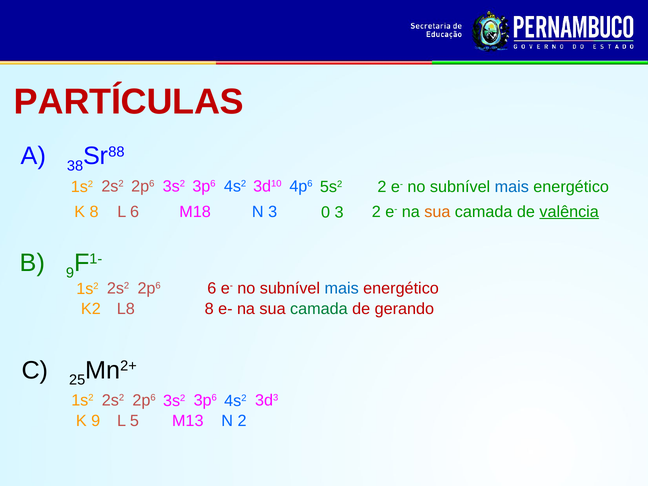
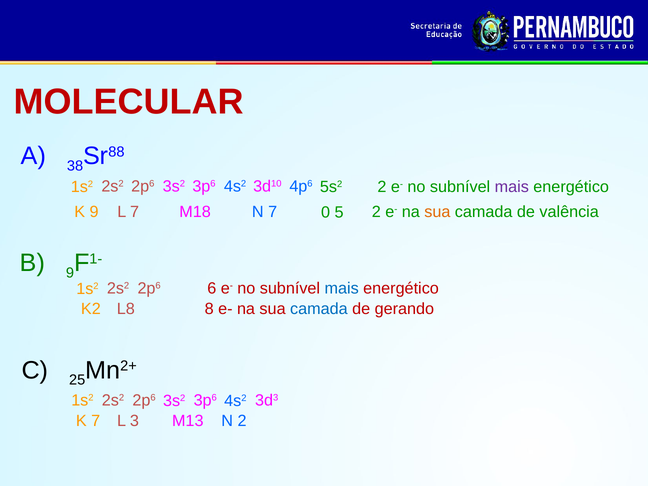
PARTÍCULAS: PARTÍCULAS -> MOLECULAR (129, 102)
mais colour: blue -> purple (512, 187)
K 8: 8 -> 9 (94, 212)
L 6: 6 -> 7 (135, 212)
N 3: 3 -> 7 (273, 212)
0 3: 3 -> 5 (339, 212)
valência underline: present -> none (569, 212)
camada colour: green -> blue (319, 309)
K 9: 9 -> 7 (96, 421)
5: 5 -> 3 (134, 421)
